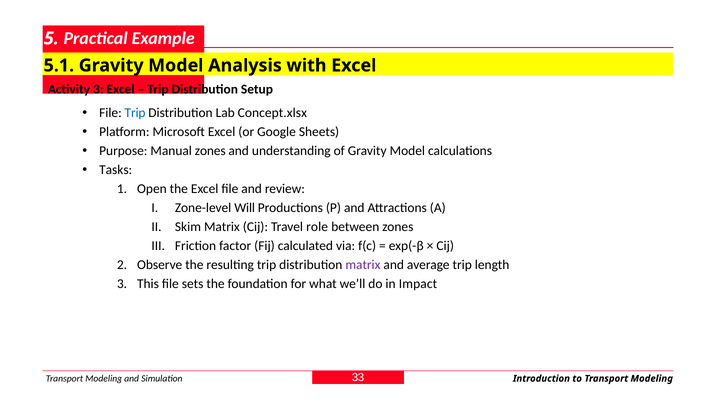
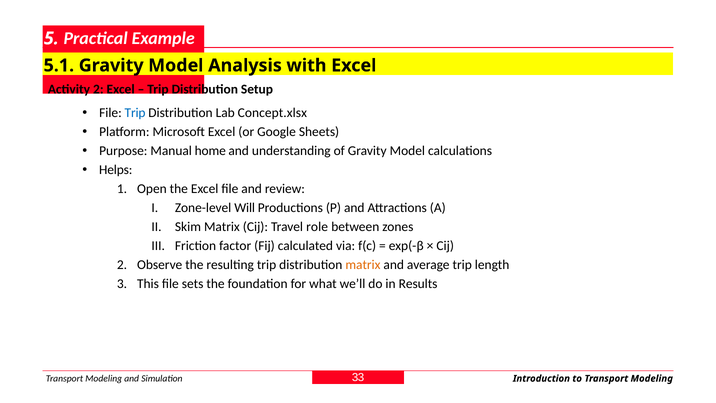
Activity 3: 3 -> 2 (98, 89)
Manual zones: zones -> home (210, 151)
Tasks: Tasks -> Helps (116, 170)
matrix colour: purple -> orange (363, 265)
Impact: Impact -> Results (418, 284)
